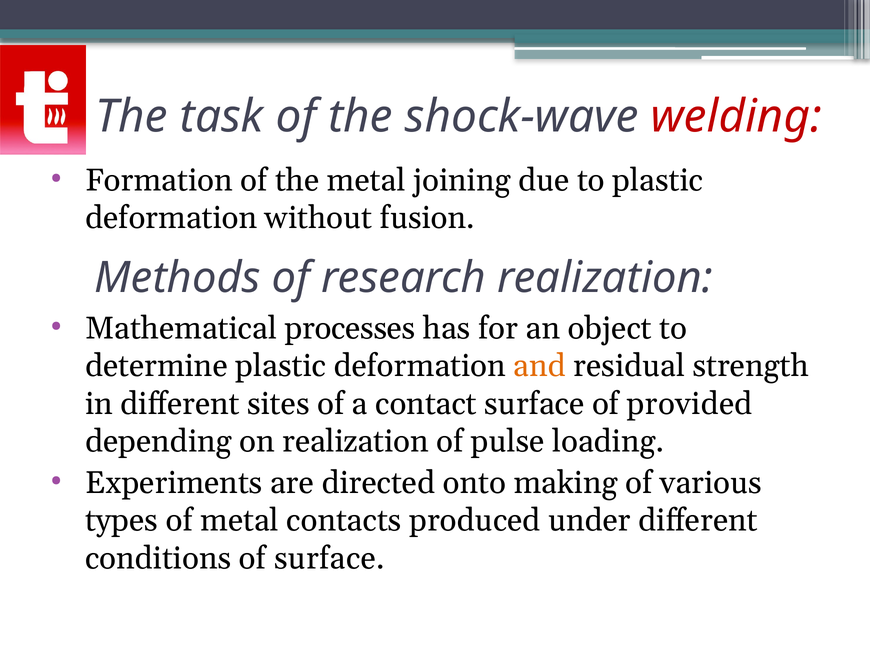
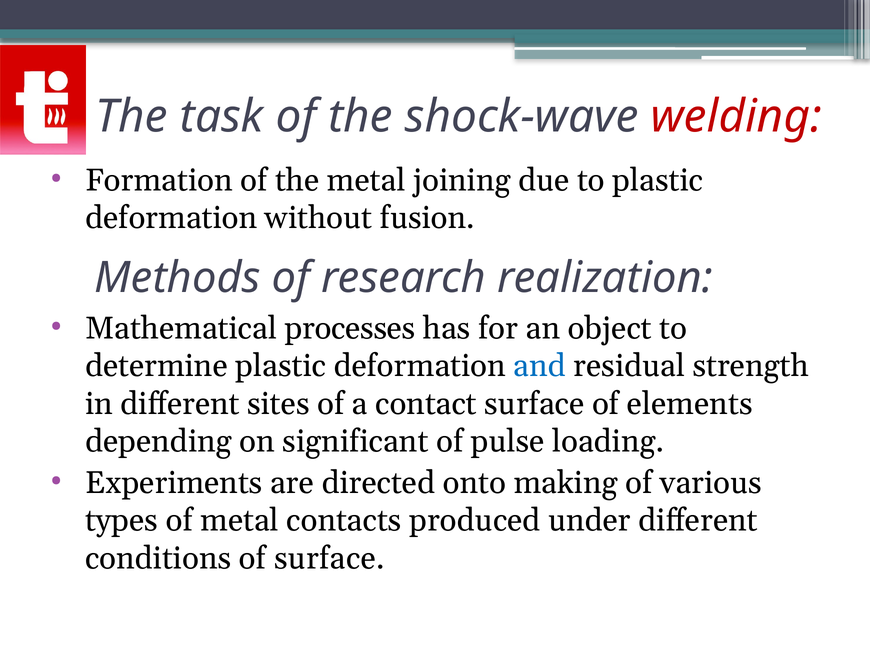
and colour: orange -> blue (540, 366)
provided: provided -> elements (690, 404)
on realization: realization -> significant (355, 442)
